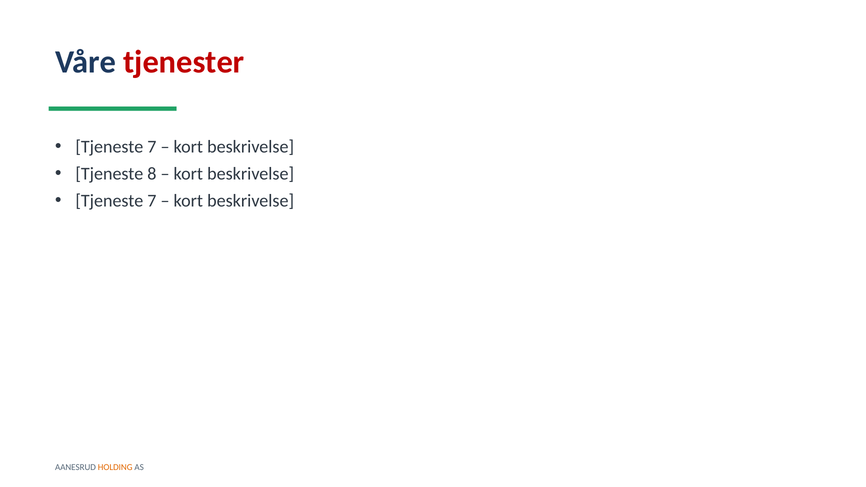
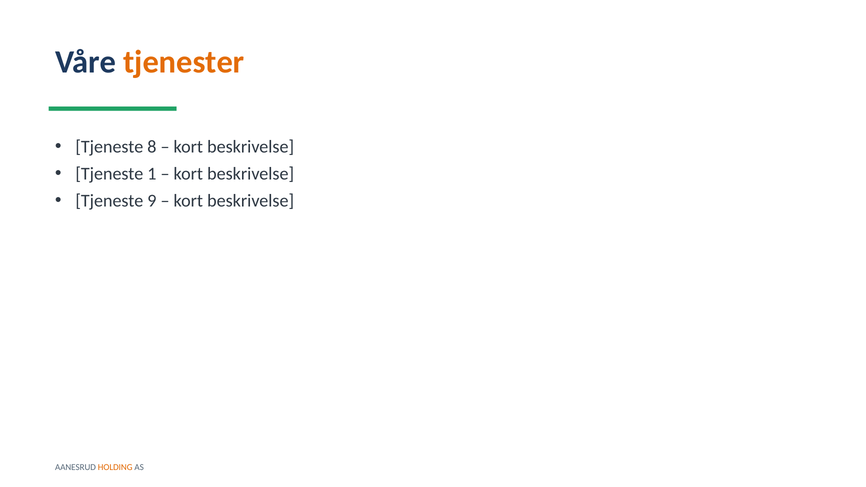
tjenester colour: red -> orange (184, 62)
7: 7 -> 8 (152, 147)
8: 8 -> 1 (152, 174)
7: 7 -> 9 (152, 201)
